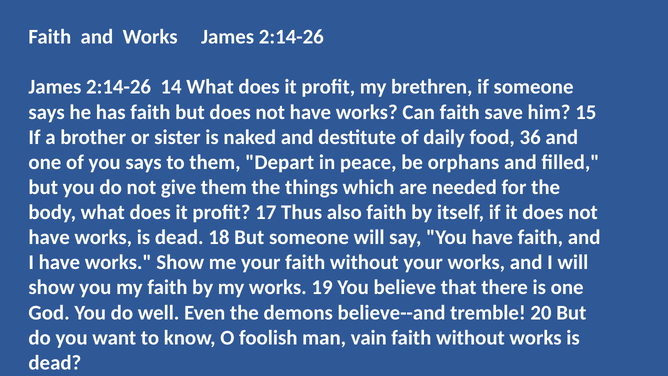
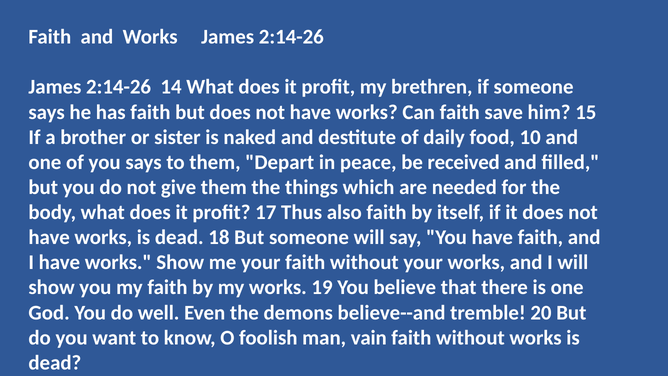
36: 36 -> 10 (530, 137)
orphans: orphans -> received (464, 162)
